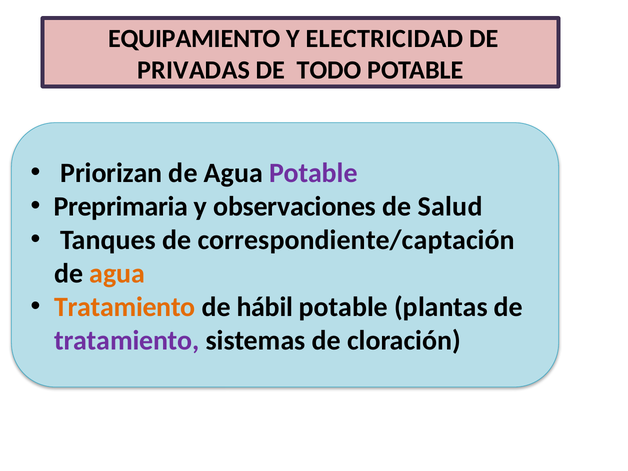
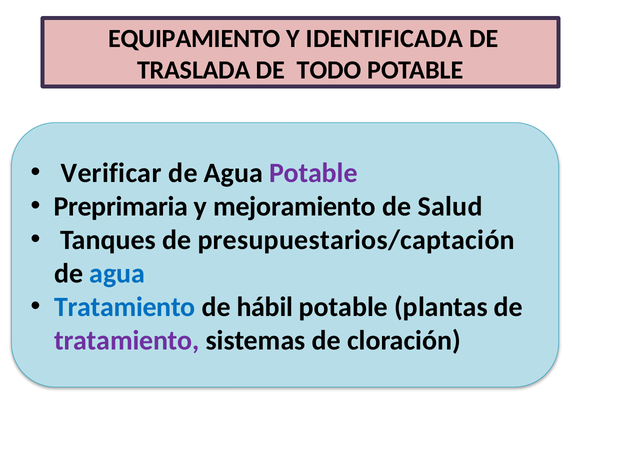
ELECTRICIDAD: ELECTRICIDAD -> IDENTIFICADA (384, 39)
PRIVADAS: PRIVADAS -> TRASLADA (194, 70)
Priorizan: Priorizan -> Verificar (111, 173)
observaciones: observaciones -> mejoramiento (295, 207)
correspondiente/captación: correspondiente/captación -> presupuestarios/captación (356, 240)
agua colour: orange -> blue (117, 274)
Tratamiento colour: orange -> blue (125, 307)
